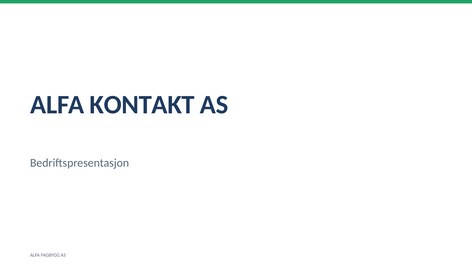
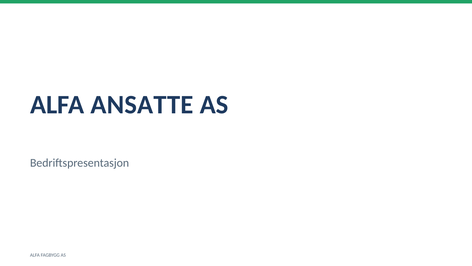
KONTAKT: KONTAKT -> ANSATTE (142, 105)
